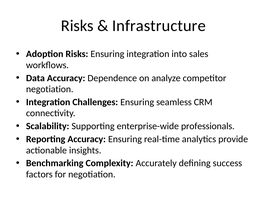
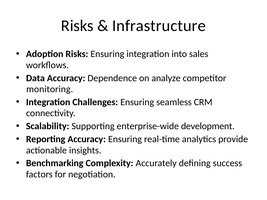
negotiation: negotiation -> monitoring (50, 89)
professionals: professionals -> development (208, 126)
